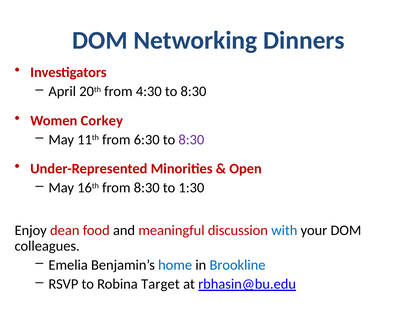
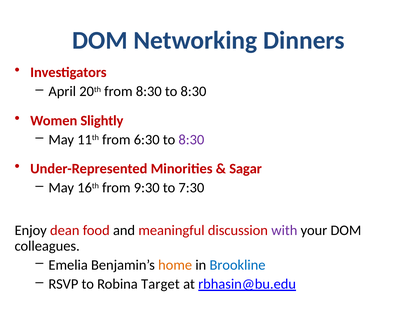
from 4:30: 4:30 -> 8:30 (149, 91)
Corkey: Corkey -> Slightly (102, 121)
Open: Open -> Sagar (246, 169)
from 8:30: 8:30 -> 9:30 (147, 188)
1:30: 1:30 -> 7:30 (191, 188)
with colour: blue -> purple (284, 230)
home colour: blue -> orange (175, 265)
